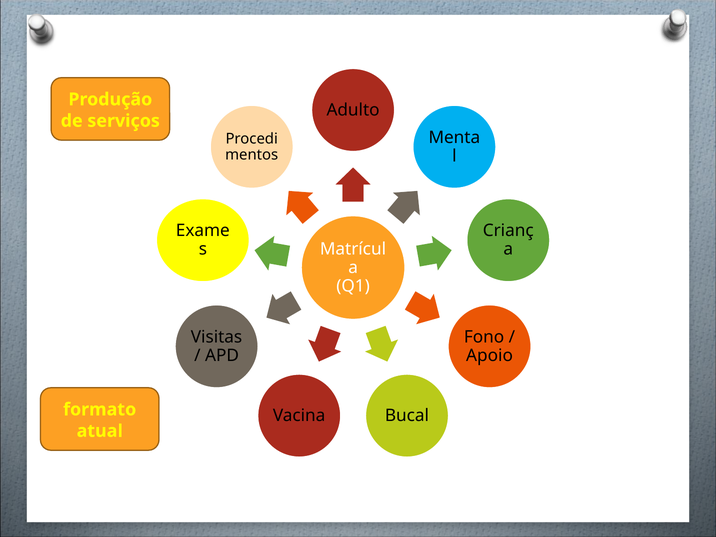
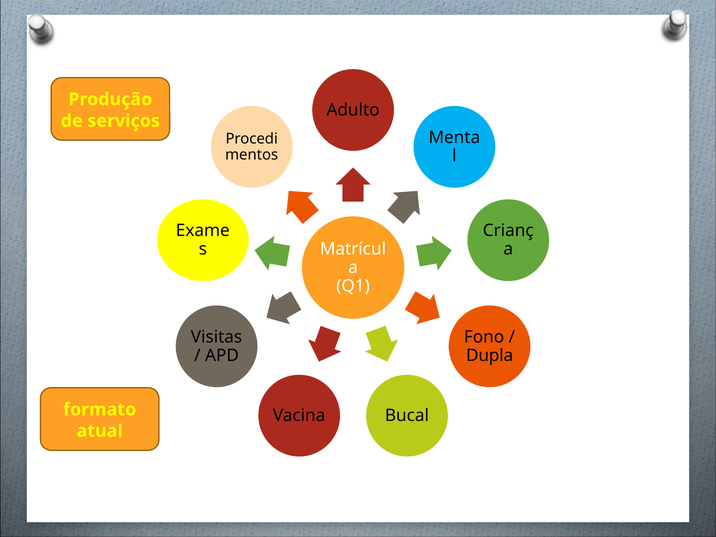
Apoio: Apoio -> Dupla (490, 355)
